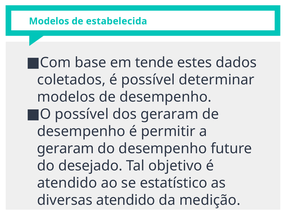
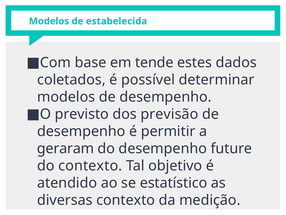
O possível: possível -> previsto (82, 114)
dos geraram: geraram -> previsão (169, 114)
do desejado: desejado -> contexto (90, 165)
diversas atendido: atendido -> contexto (126, 200)
